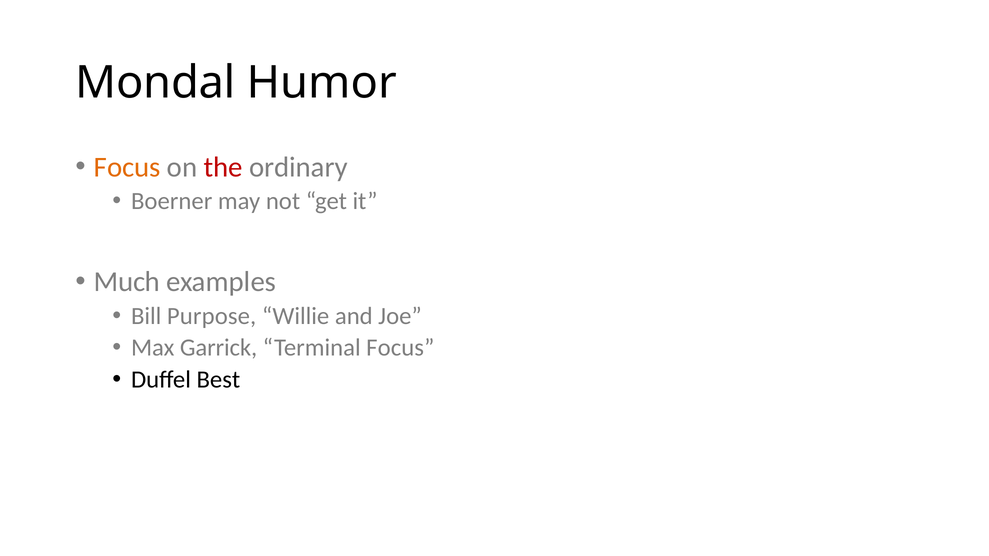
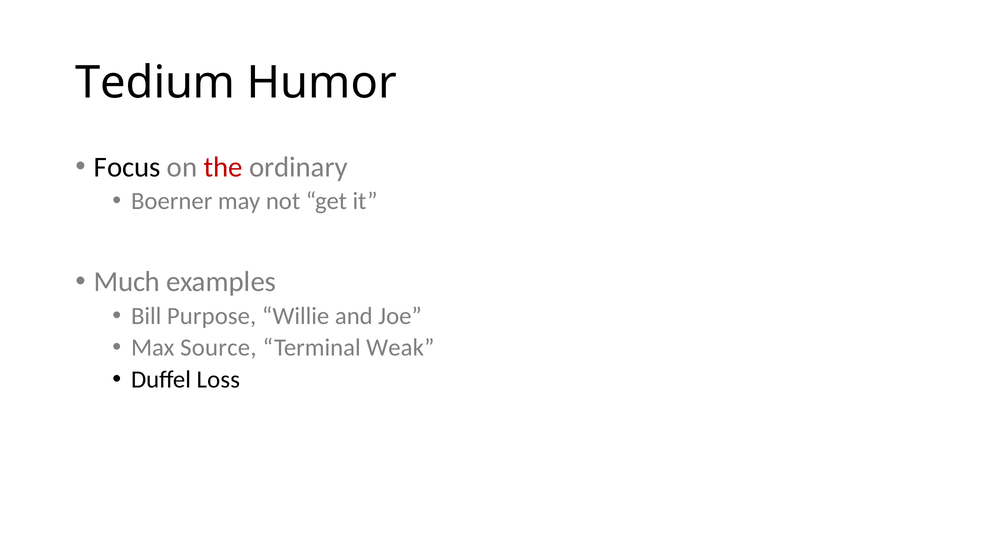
Mondal: Mondal -> Tedium (155, 83)
Focus colour: orange -> black (127, 167)
Garrick: Garrick -> Source (218, 348)
Terminal Focus: Focus -> Weak (400, 348)
Best: Best -> Loss (218, 380)
